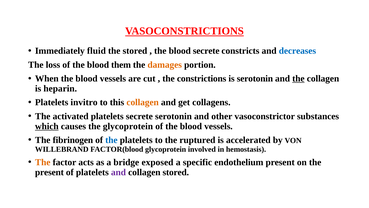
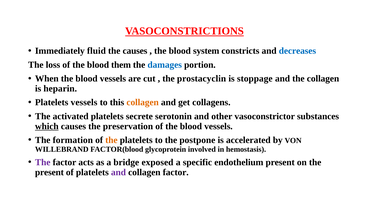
the stored: stored -> causes (135, 51)
blood secrete: secrete -> system (206, 51)
damages colour: orange -> blue (165, 65)
constrictions: constrictions -> prostacyclin (202, 78)
is serotonin: serotonin -> stoppage (255, 78)
the underline: present -> none (298, 78)
Platelets invitro: invitro -> vessels (84, 102)
the glycoprotein: glycoprotein -> preservation (128, 126)
fibrinogen: fibrinogen -> formation (73, 140)
the colour: blue -> orange (111, 140)
ruptured: ruptured -> postpone (197, 140)
The colour: orange -> purple (43, 162)
collagen stored: stored -> factor (176, 172)
